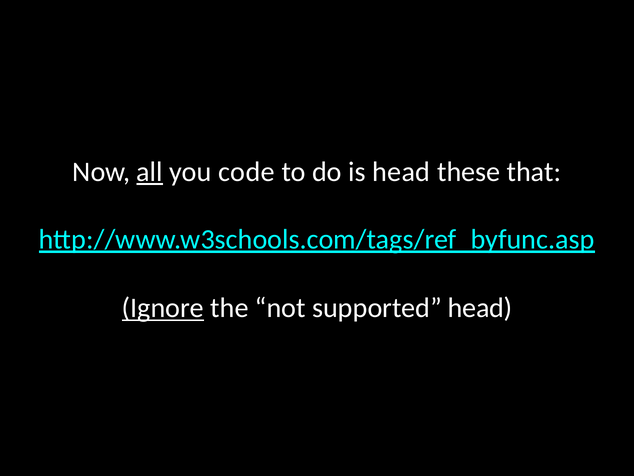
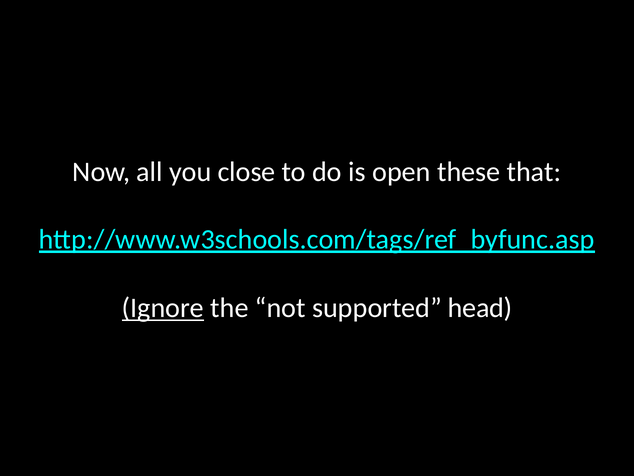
all underline: present -> none (150, 172)
code: code -> close (247, 172)
is head: head -> open (401, 172)
